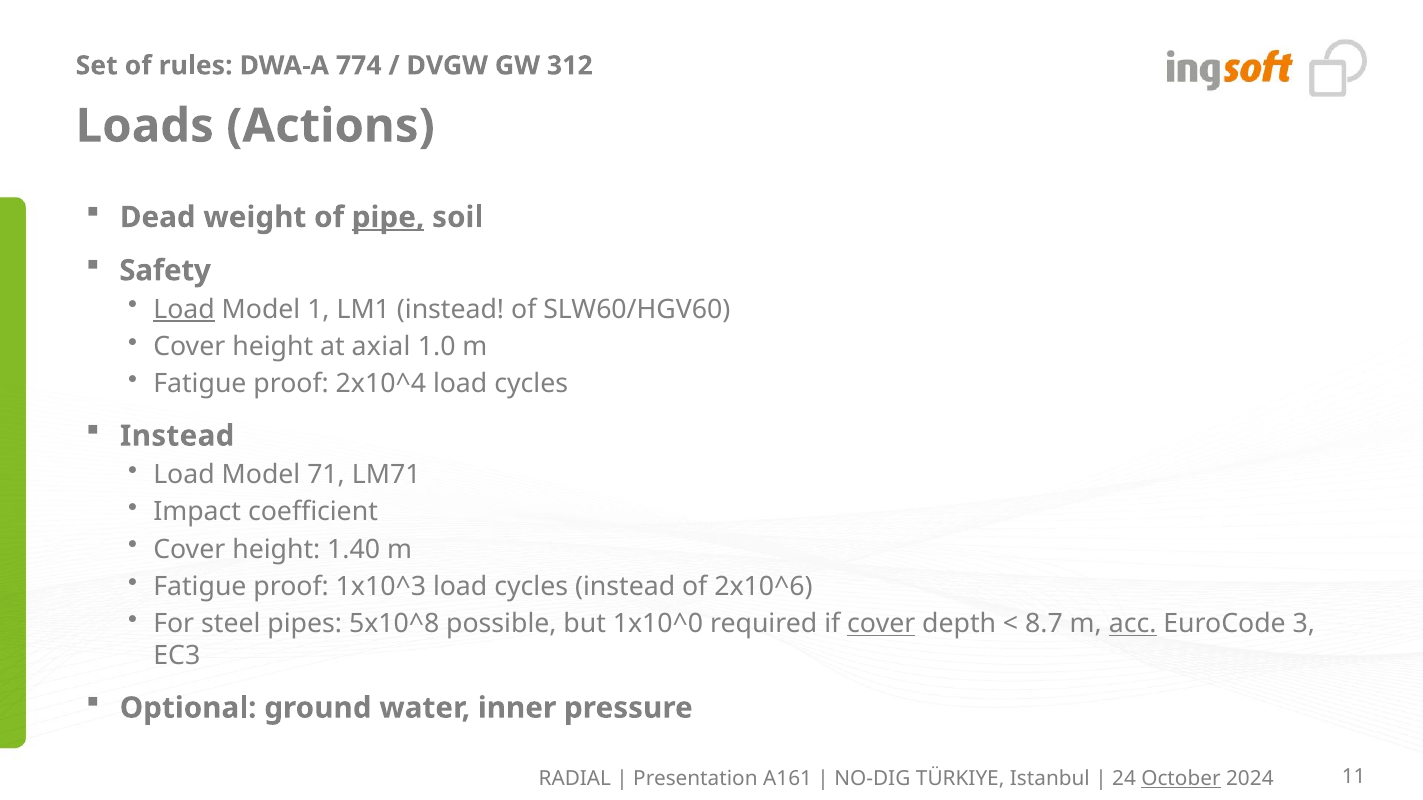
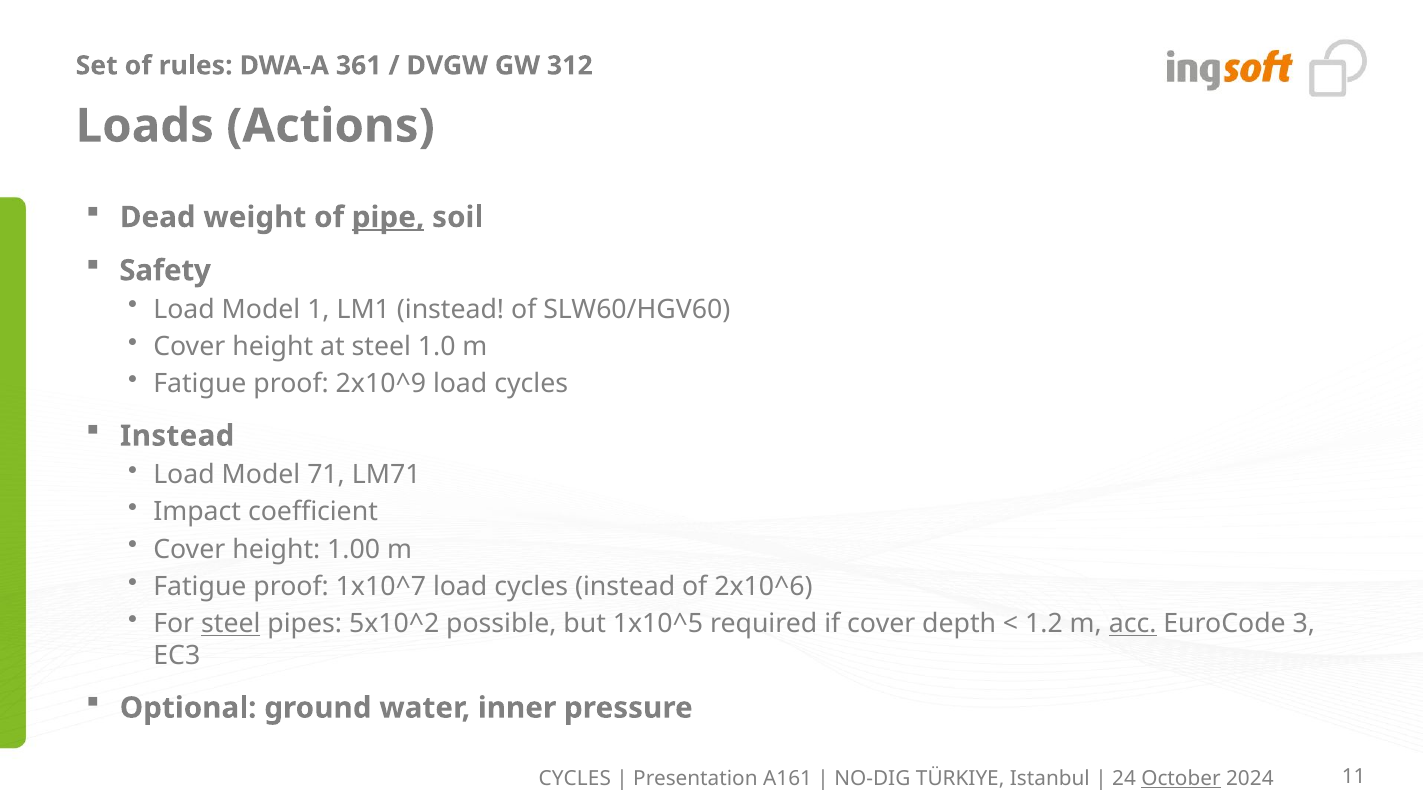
774: 774 -> 361 (359, 66)
Load underline: present -> none (184, 310)
at axial: axial -> steel (381, 347)
2x10^4: 2x10^4 -> 2x10^9 (381, 384)
1.40: 1.40 -> 1.00 (354, 550)
1x10^3: 1x10^3 -> 1x10^7 (381, 587)
steel underline: none -> present (231, 624)
5x10^8: 5x10^8 -> 5x10^2 (394, 624)
1x10^0: 1x10^0 -> 1x10^5 (658, 624)
cover underline: present -> none (881, 624)
8.7: 8.7 -> 1.2 (1044, 624)
RADIAL: RADIAL -> CYCLES (575, 779)
